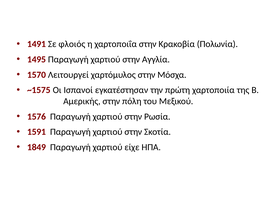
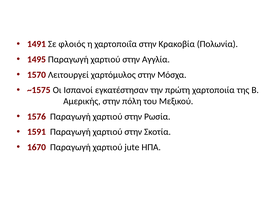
1849: 1849 -> 1670 (36, 147)
είχε: είχε -> jute (132, 147)
